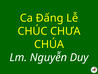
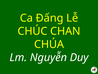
CHƯA: CHƯA -> CHAN (65, 31)
